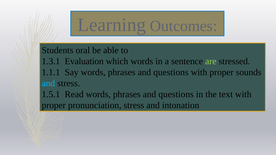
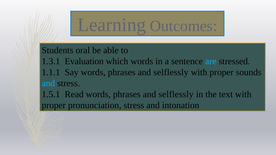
are colour: light green -> light blue (211, 61)
questions: questions -> selflessly (171, 72)
questions: questions -> selflessly (176, 94)
